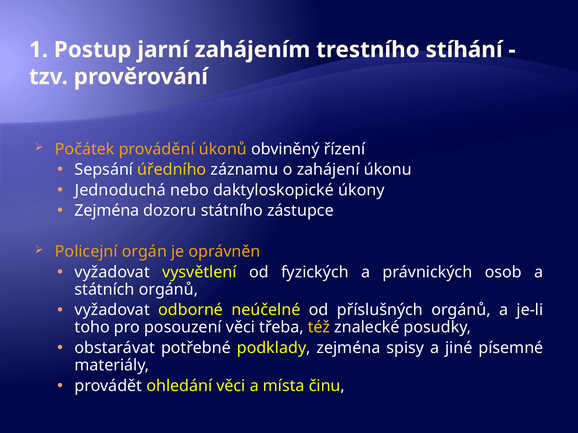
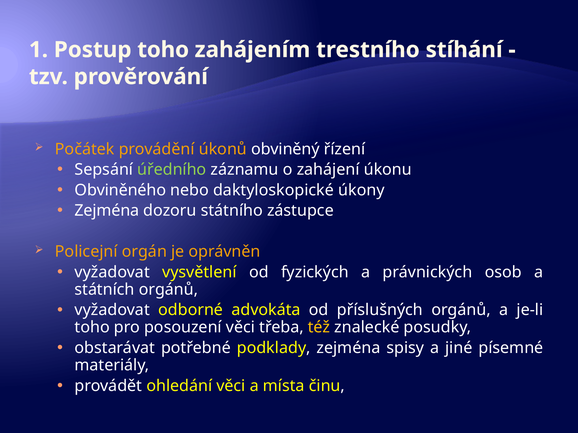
Postup jarní: jarní -> toho (163, 50)
úředního colour: yellow -> light green (172, 170)
Jednoduchá: Jednoduchá -> Obviněného (120, 190)
neúčelné: neúčelné -> advokáta (266, 310)
